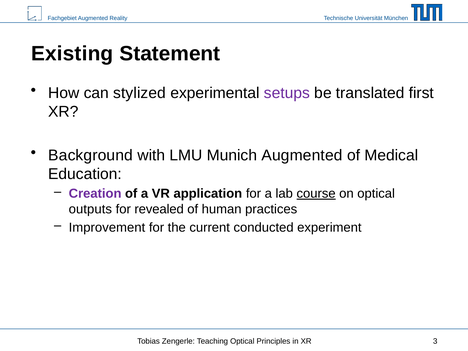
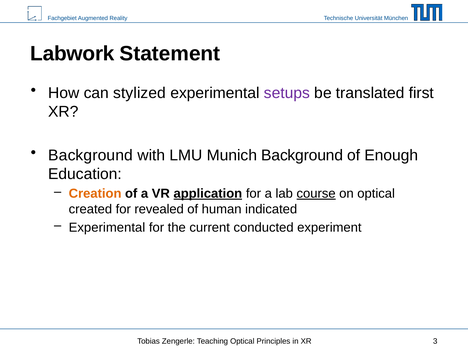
Existing: Existing -> Labwork (72, 54)
Munich Augmented: Augmented -> Background (302, 155)
Medical: Medical -> Enough (391, 155)
Creation colour: purple -> orange (95, 194)
application underline: none -> present (208, 194)
outputs: outputs -> created (90, 209)
practices: practices -> indicated (271, 209)
Improvement: Improvement -> Experimental (107, 227)
